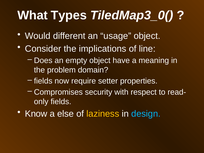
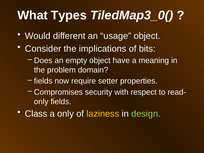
line: line -> bits (147, 49)
Know: Know -> Class (36, 114)
a else: else -> only (66, 114)
design colour: light blue -> light green (146, 114)
